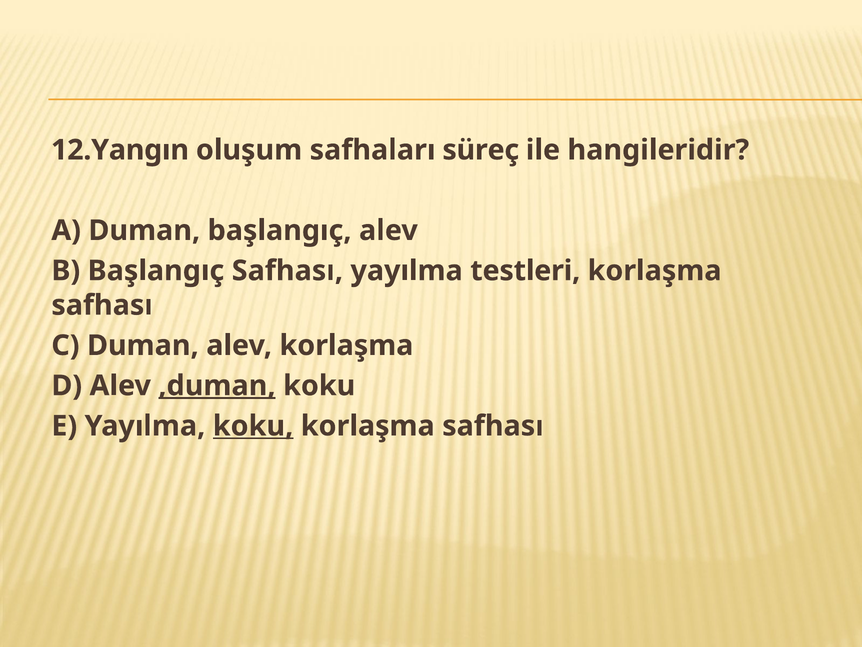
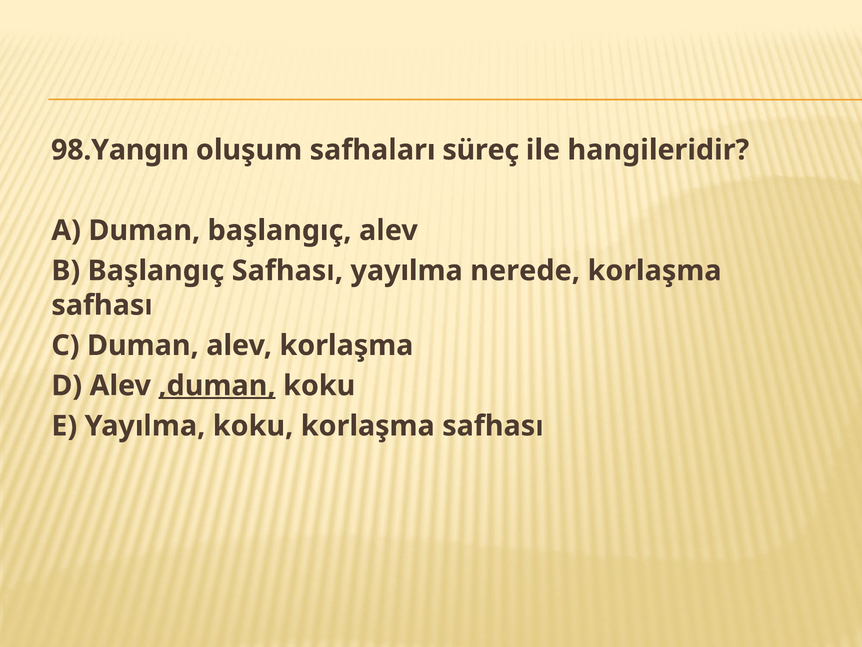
12.Yangın: 12.Yangın -> 98.Yangın (120, 150)
testleri: testleri -> nerede (525, 271)
koku underline: present -> none (253, 426)
